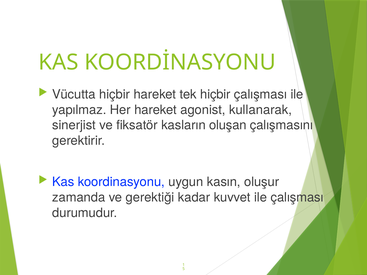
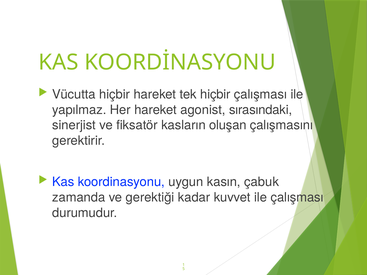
kullanarak: kullanarak -> sırasındaki (261, 110)
oluşur: oluşur -> çabuk (262, 182)
